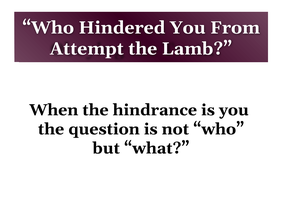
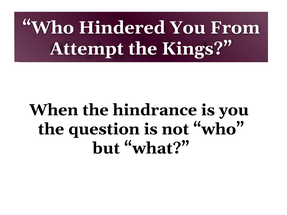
Lamb: Lamb -> Kings (197, 49)
